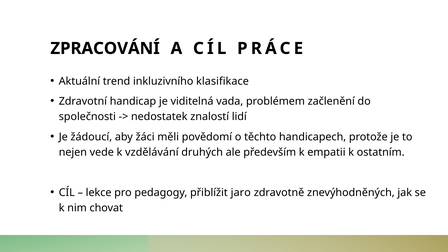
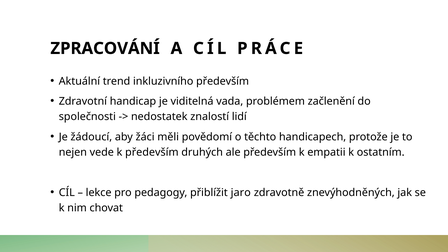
inkluzivního klasifikace: klasifikace -> především (223, 81)
k vzdělávání: vzdělávání -> především (152, 152)
